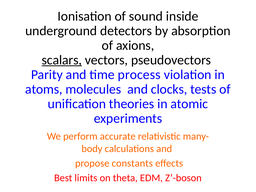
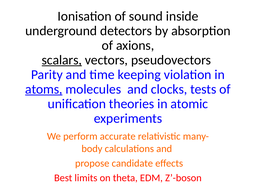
process: process -> keeping (139, 75)
atoms underline: none -> present (44, 89)
constants: constants -> candidate (132, 163)
